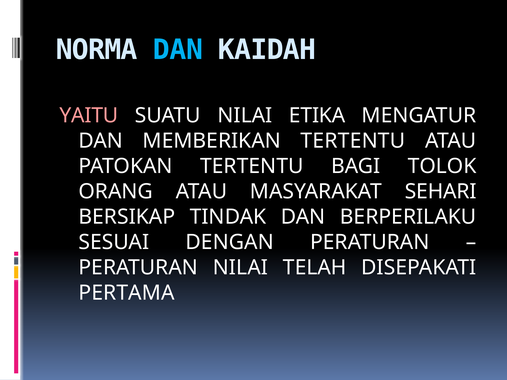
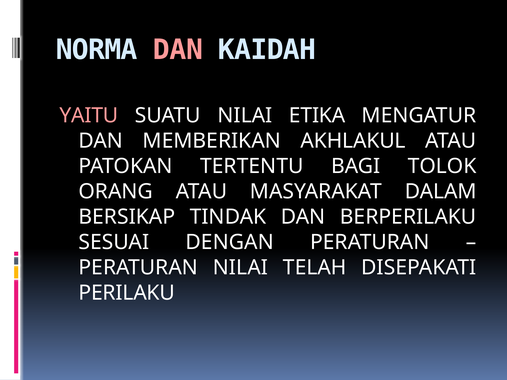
DAN colour: light blue -> pink (178, 50)
MEMBERIKAN TERTENTU: TERTENTU -> AKHLAKUL (353, 141)
SEHARI: SEHARI -> DALAM (441, 192)
PERTAMA: PERTAMA -> PERILAKU (127, 293)
